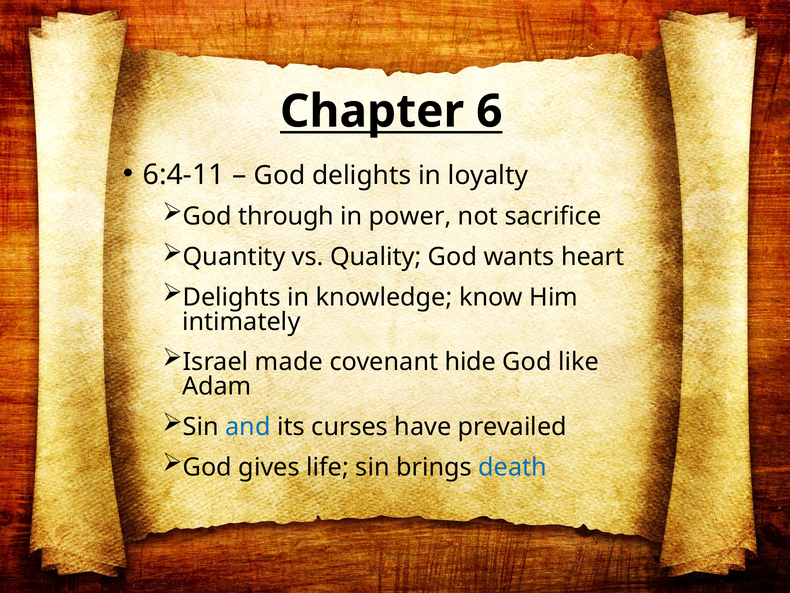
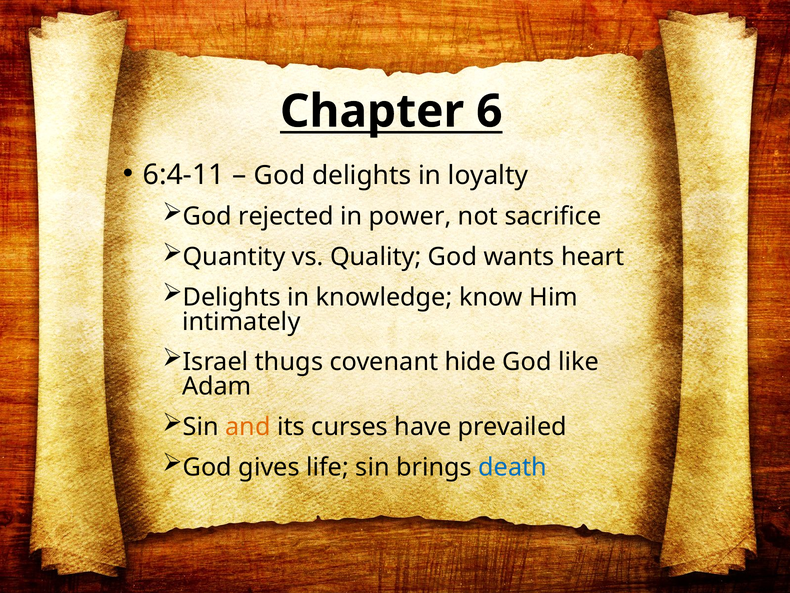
through: through -> rejected (286, 216)
made: made -> thugs (289, 362)
and colour: blue -> orange (248, 427)
